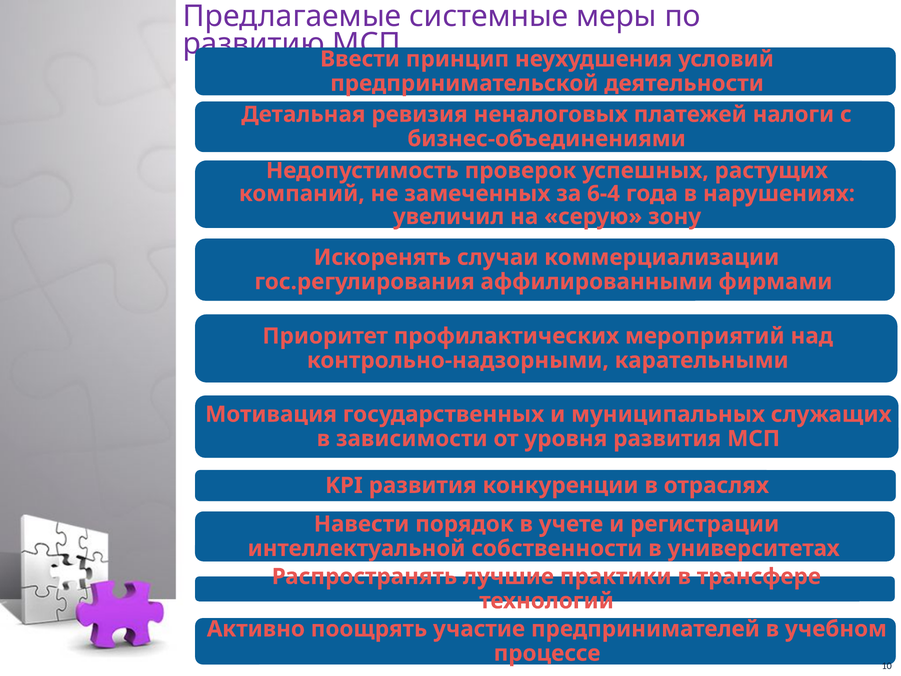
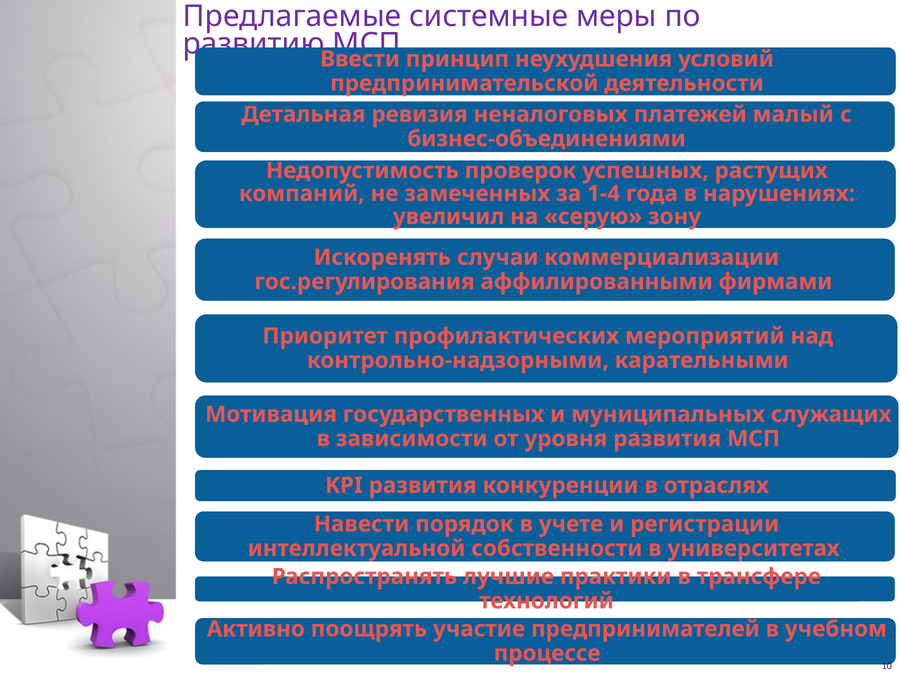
налоги: налоги -> малый (793, 114)
6-4: 6-4 -> 1-4 (604, 194)
